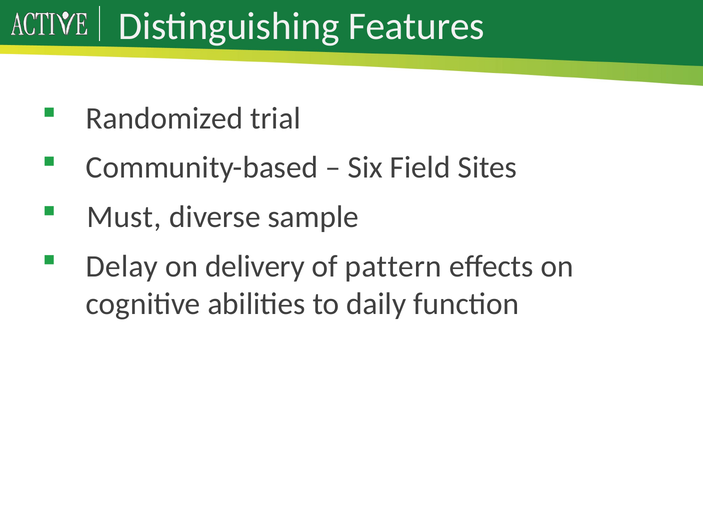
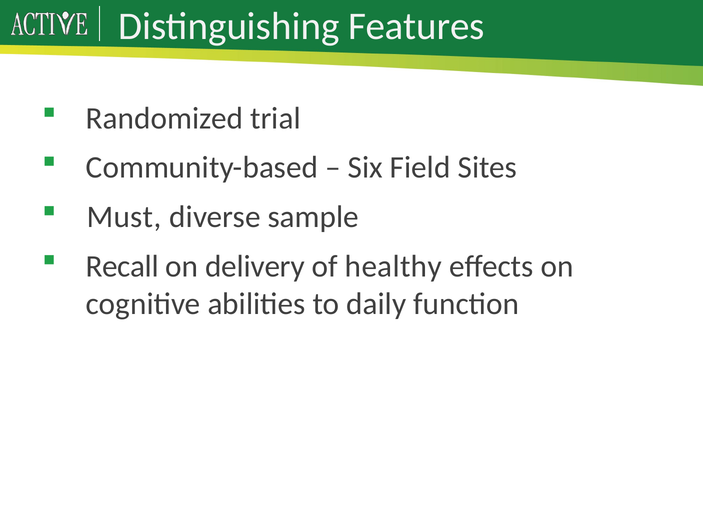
Delay: Delay -> Recall (122, 266)
pattern: pattern -> healthy (393, 266)
